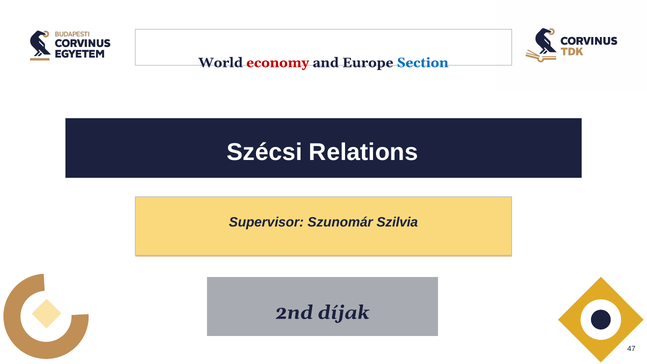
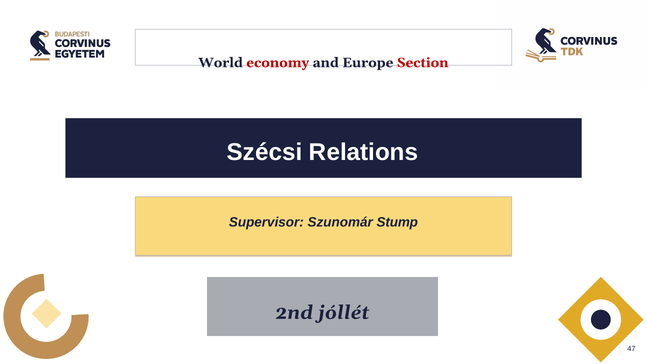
Section colour: blue -> red (423, 63)
Szilvia: Szilvia -> Stump (397, 222)
díjak: díjak -> jóllét (344, 313)
